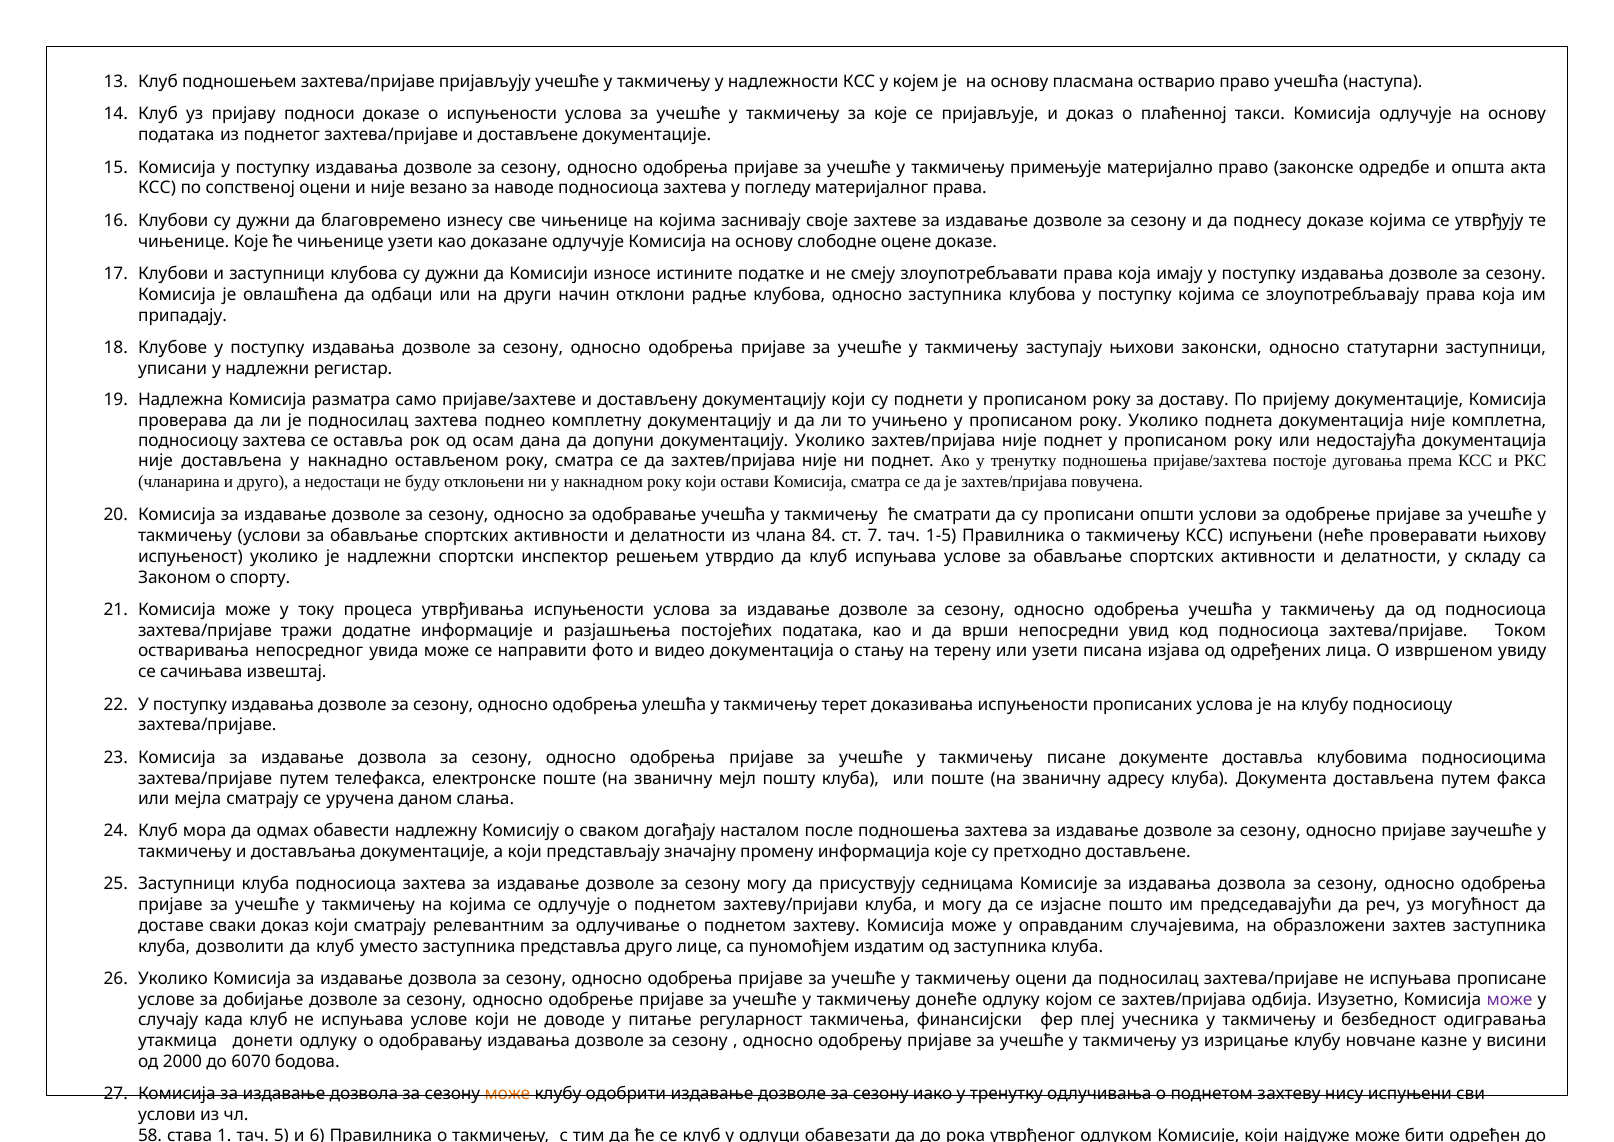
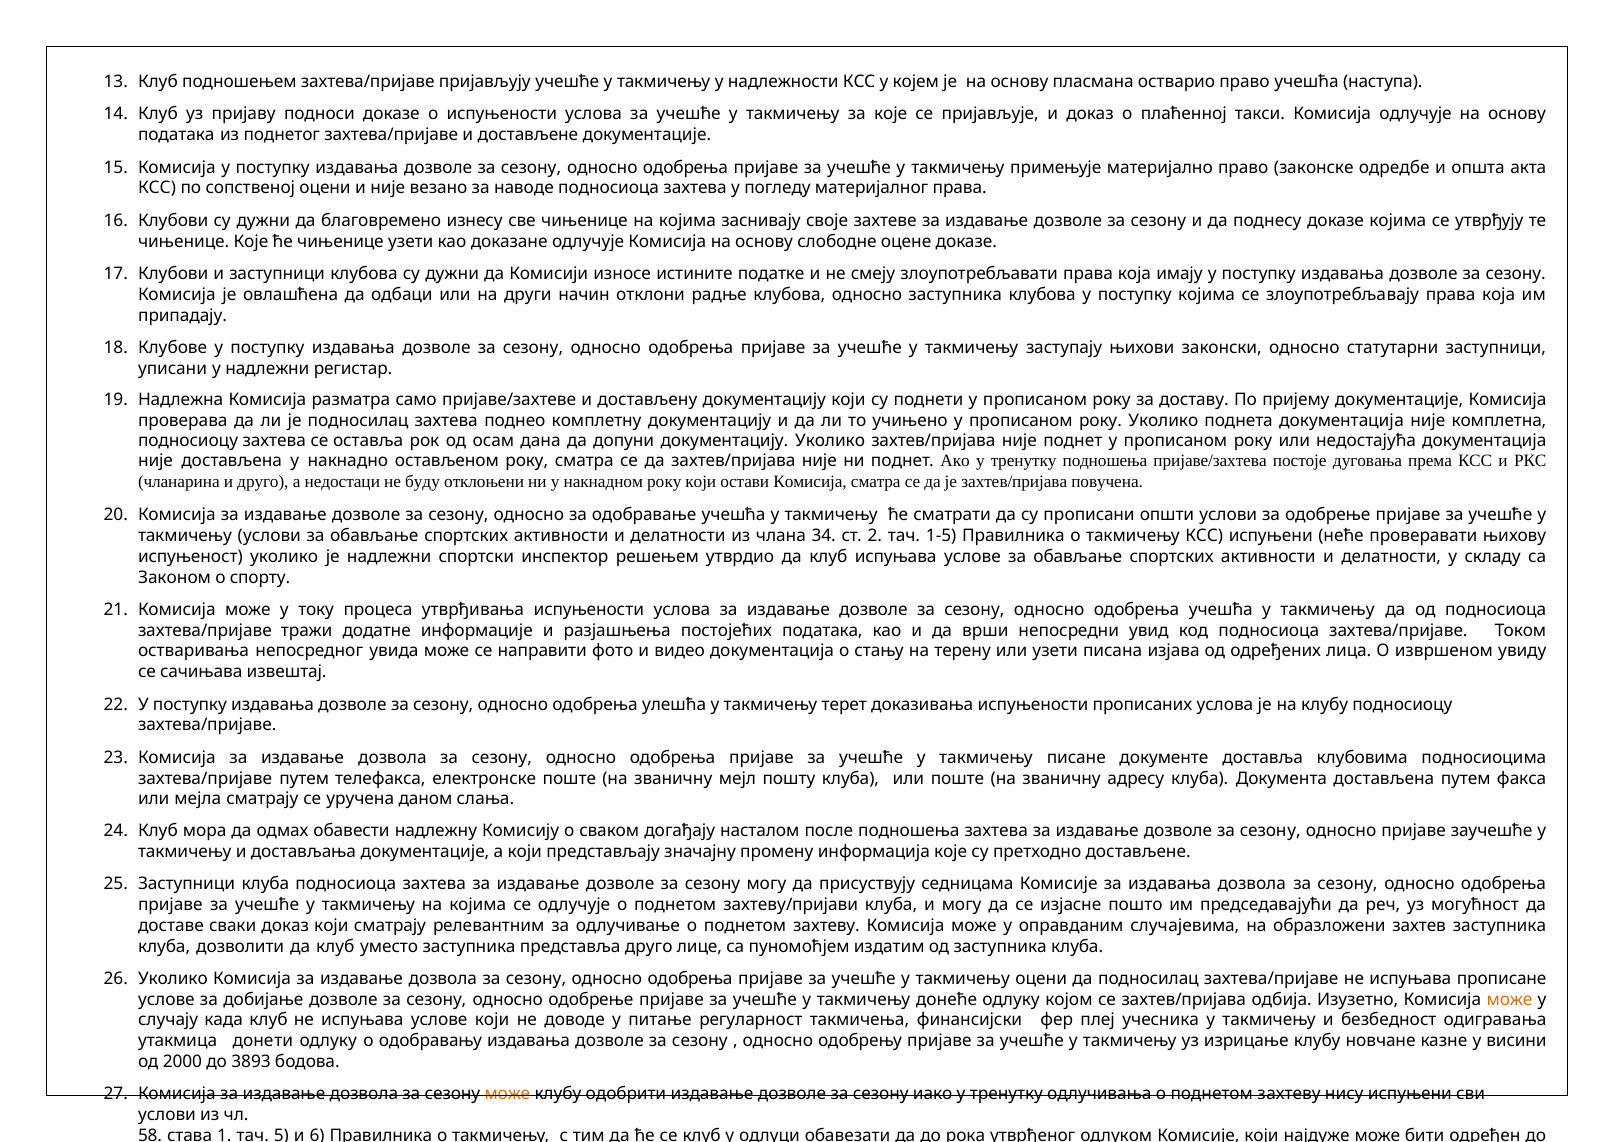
84: 84 -> 34 (824, 536)
7: 7 -> 2 (875, 536)
може colour: purple -> orange (1509, 999)
6070: 6070 -> 3893 (251, 1061)
